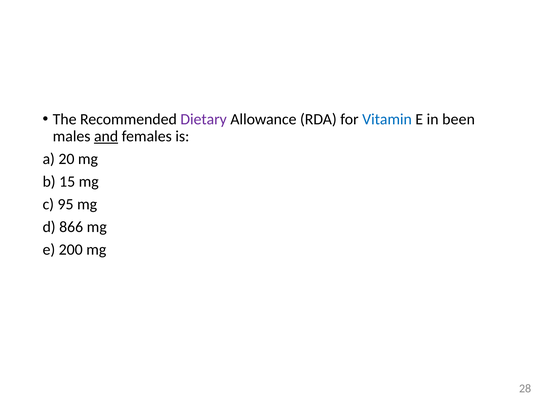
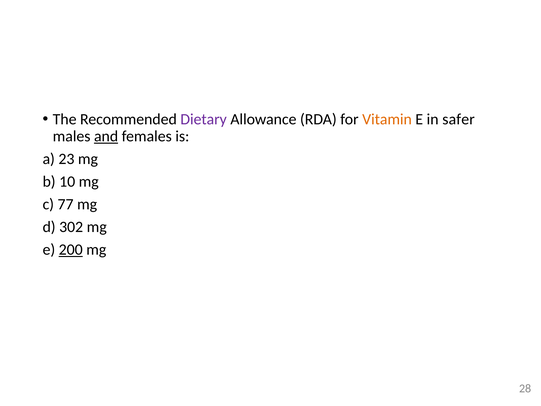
Vitamin colour: blue -> orange (387, 119)
been: been -> safer (459, 119)
20: 20 -> 23 (66, 159)
15: 15 -> 10 (67, 182)
95: 95 -> 77 (66, 204)
866: 866 -> 302 (71, 227)
200 underline: none -> present (71, 250)
